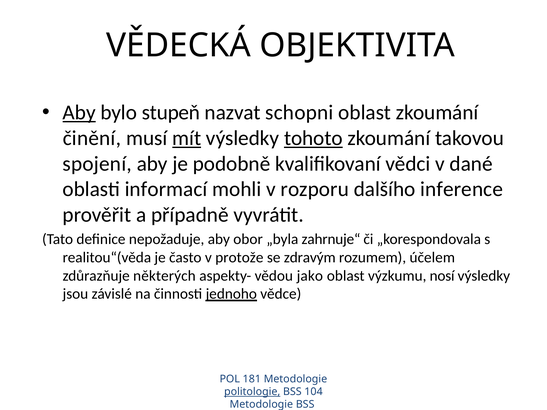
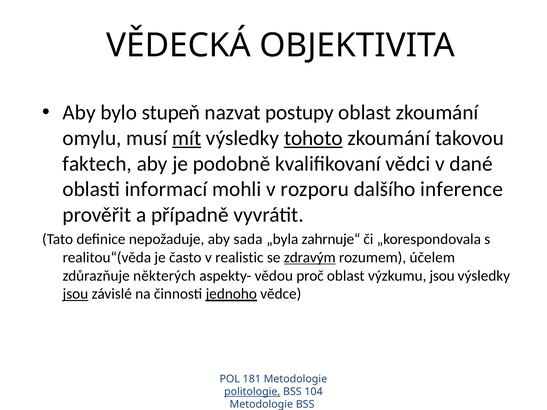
Aby underline: present -> none (79, 113)
schopni: schopni -> postupy (300, 113)
činění: činění -> omylu (92, 138)
spojení: spojení -> faktech (97, 164)
obor: obor -> sada (248, 239)
protože: protože -> realistic (239, 258)
zdravým underline: none -> present (310, 258)
jako: jako -> proč (310, 276)
výzkumu nosí: nosí -> jsou (442, 276)
jsou underline: none -> present (75, 294)
